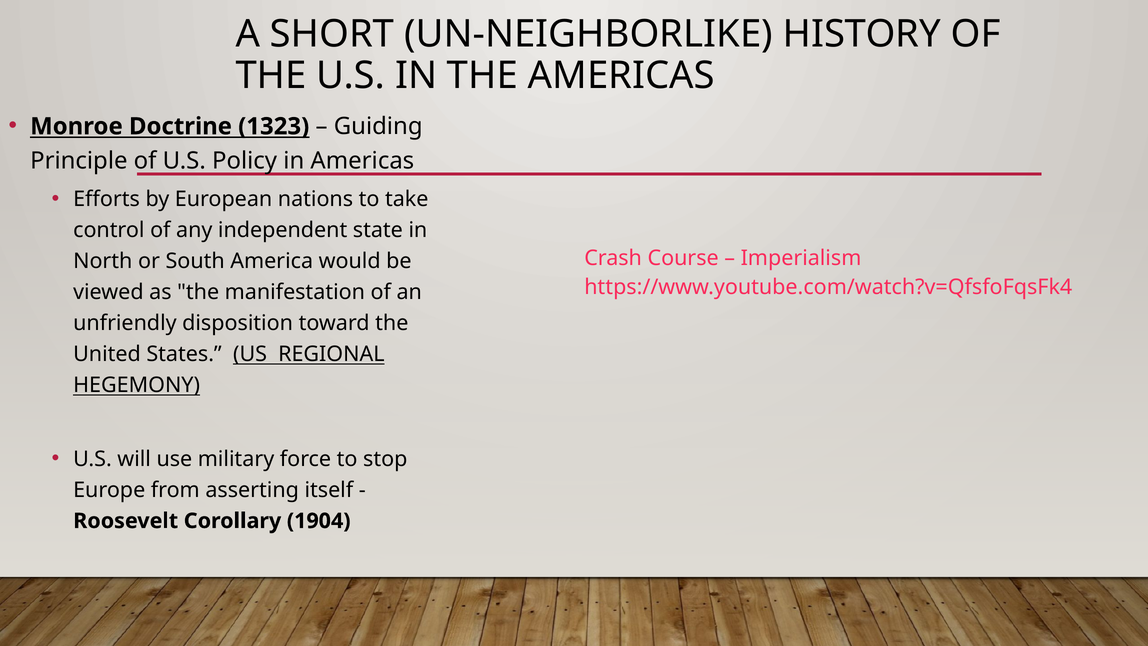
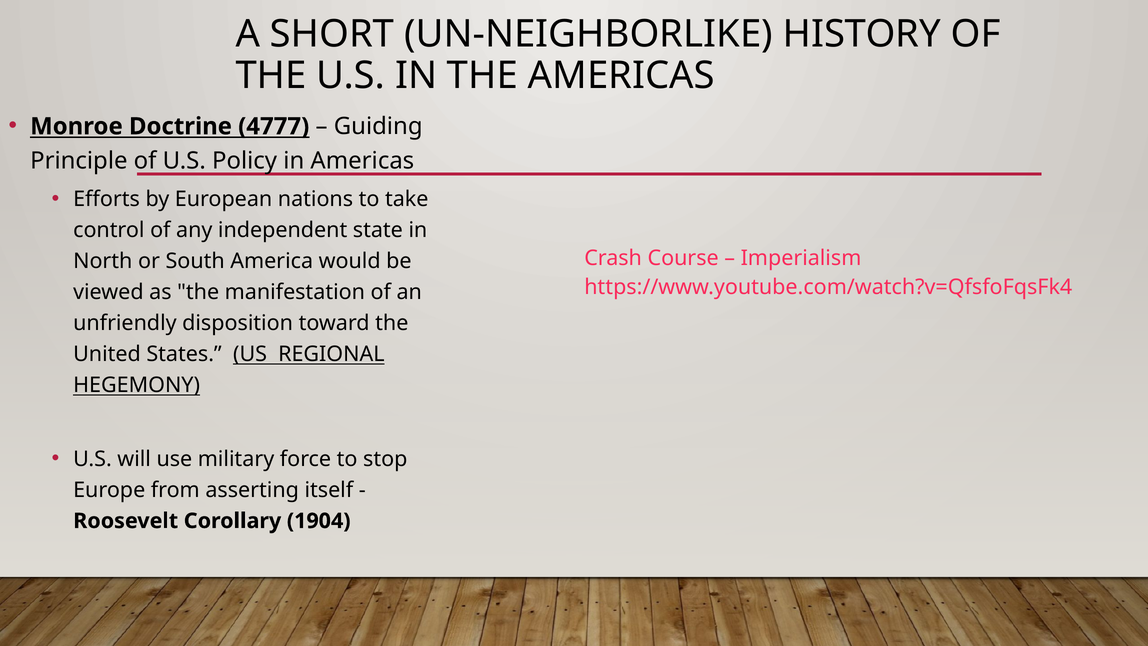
1323: 1323 -> 4777 (274, 126)
